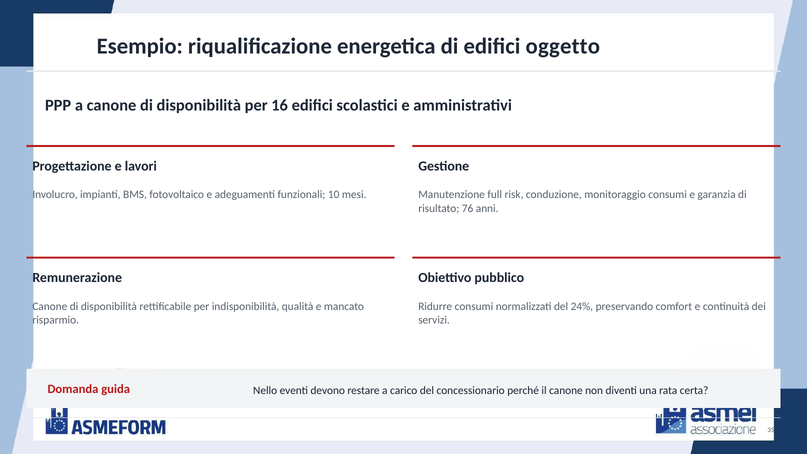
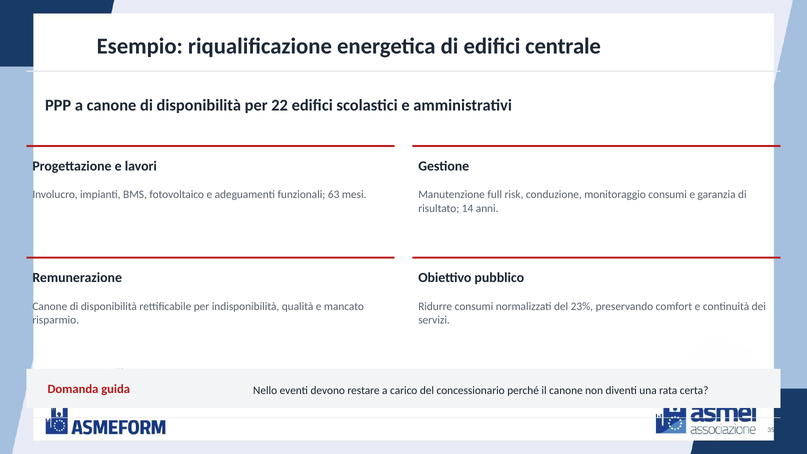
oggetto: oggetto -> centrale (563, 46)
16: 16 -> 22 (280, 105)
10: 10 -> 63 (334, 195)
76: 76 -> 14 (468, 208)
24%: 24% -> 23% (582, 306)
